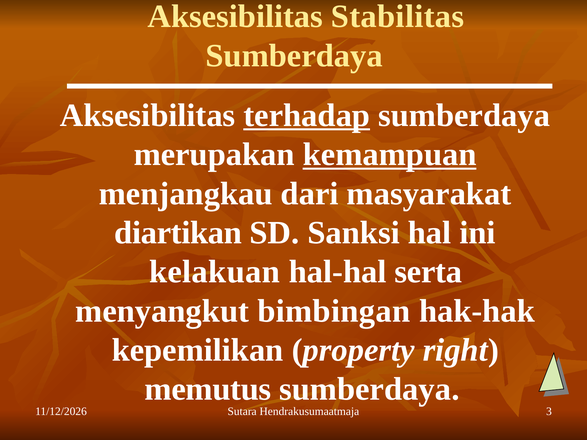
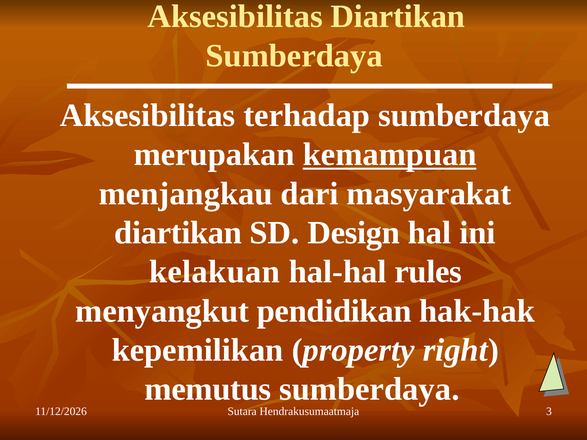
Aksesibilitas Stabilitas: Stabilitas -> Diartikan (398, 17)
terhadap underline: present -> none (307, 115)
Sanksi: Sanksi -> Design (354, 233)
serta: serta -> rules (428, 272)
bimbingan: bimbingan -> pendidikan (334, 311)
